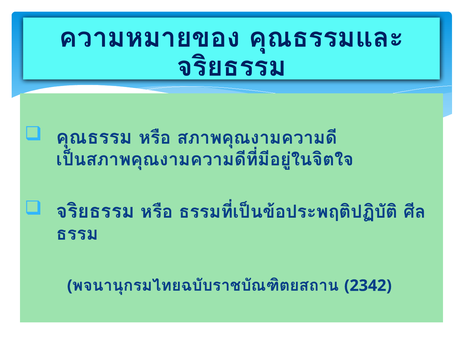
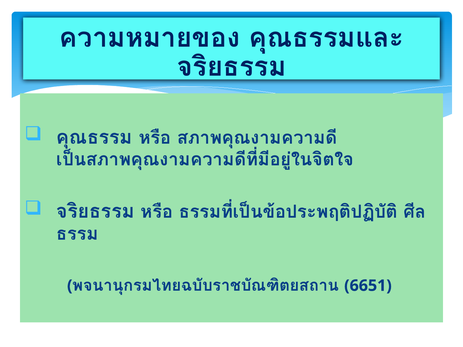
2342: 2342 -> 6651 (368, 286)
